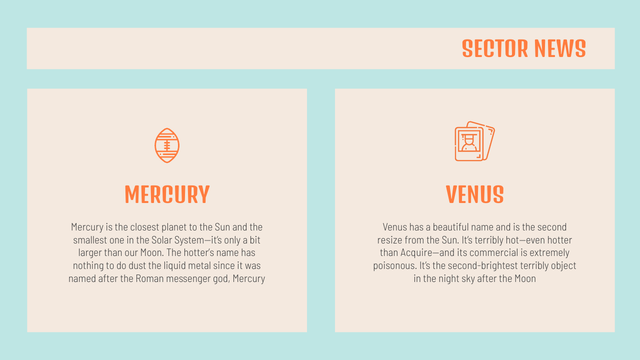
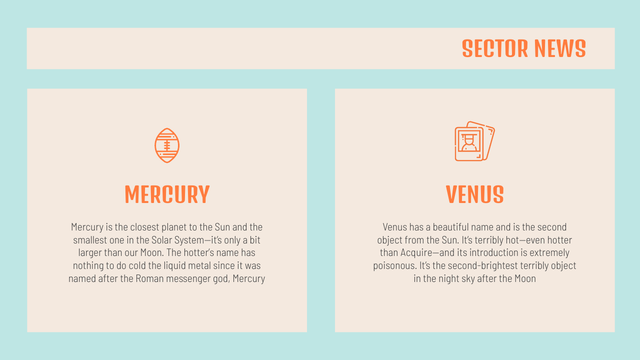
resize: resize -> object (390, 240)
commercial: commercial -> introduction (494, 253)
dust: dust -> cold (137, 266)
